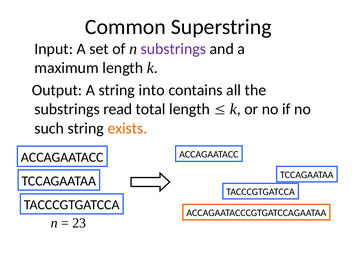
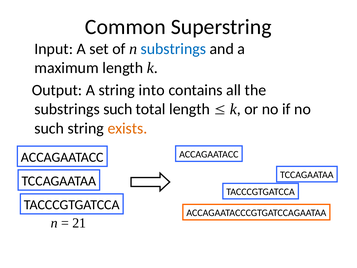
substrings colour: purple -> blue (173, 49)
substrings read: read -> such (118, 109)
23: 23 -> 21 (79, 223)
